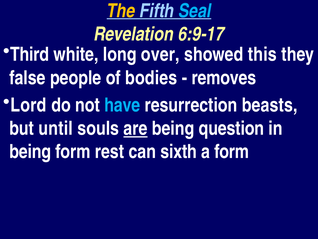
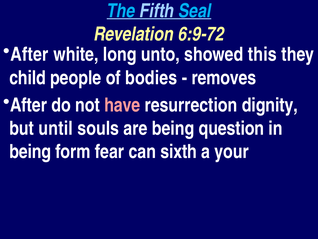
The colour: yellow -> light blue (121, 11)
6:9-17: 6:9-17 -> 6:9-72 (201, 34)
Third: Third -> After (29, 54)
over: over -> unto (160, 54)
false: false -> child (28, 78)
Lord: Lord -> After (29, 105)
have colour: light blue -> pink (122, 105)
beasts: beasts -> dignity (270, 105)
are underline: present -> none (135, 128)
rest: rest -> fear (109, 151)
a form: form -> your (232, 151)
